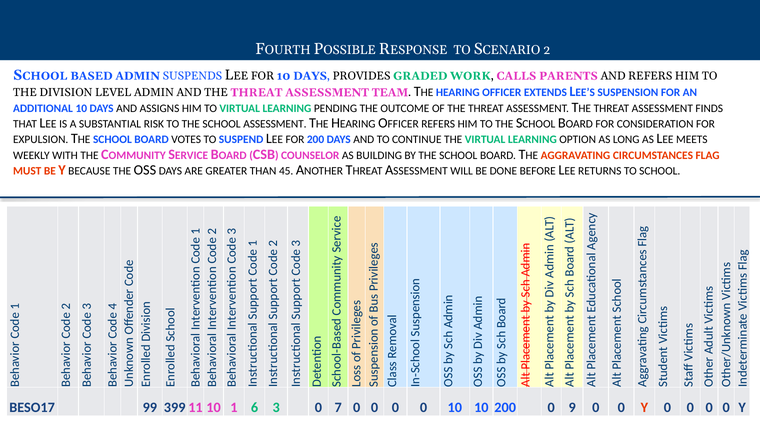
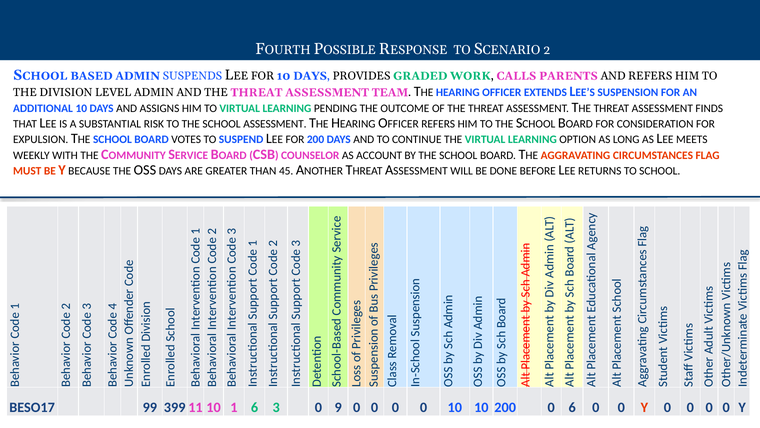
BUILDING: BUILDING -> ACCOUNT (379, 155)
7: 7 -> 9 (338, 407)
0 9: 9 -> 6 (572, 407)
